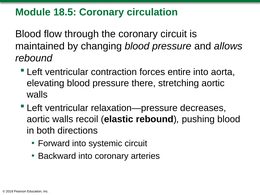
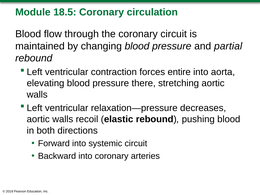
allows: allows -> partial (228, 46)
